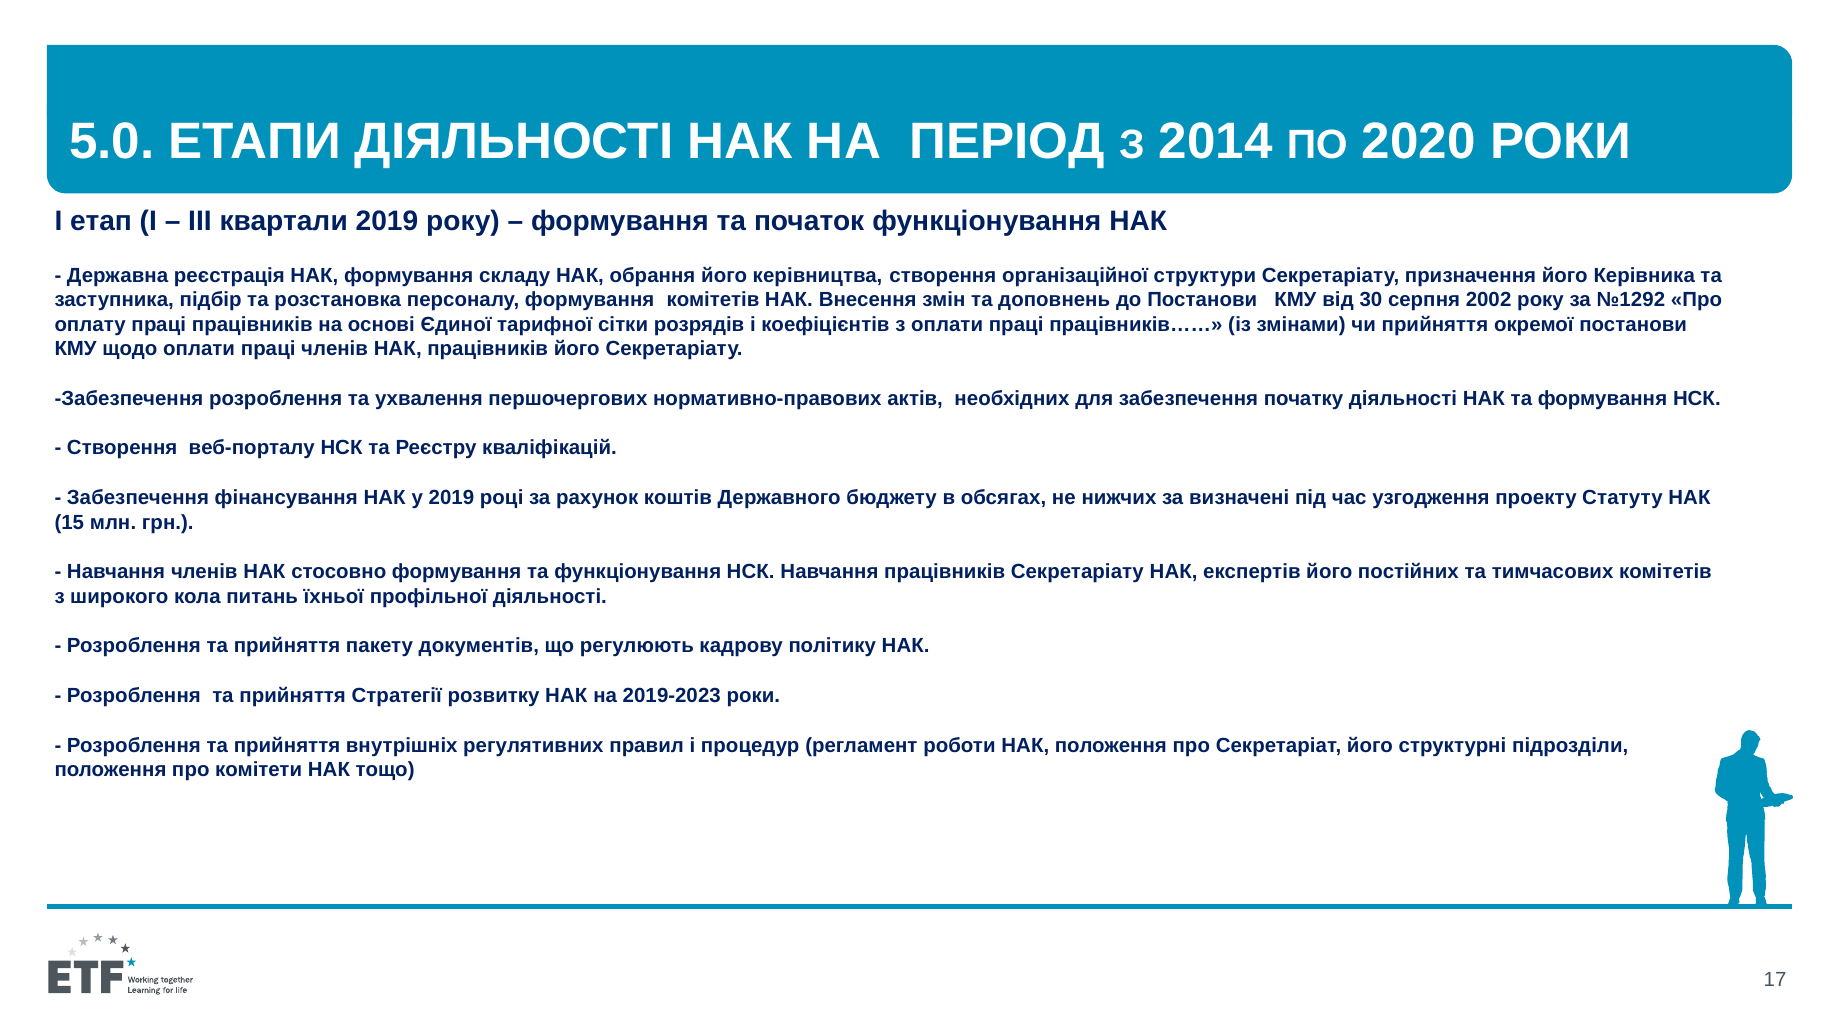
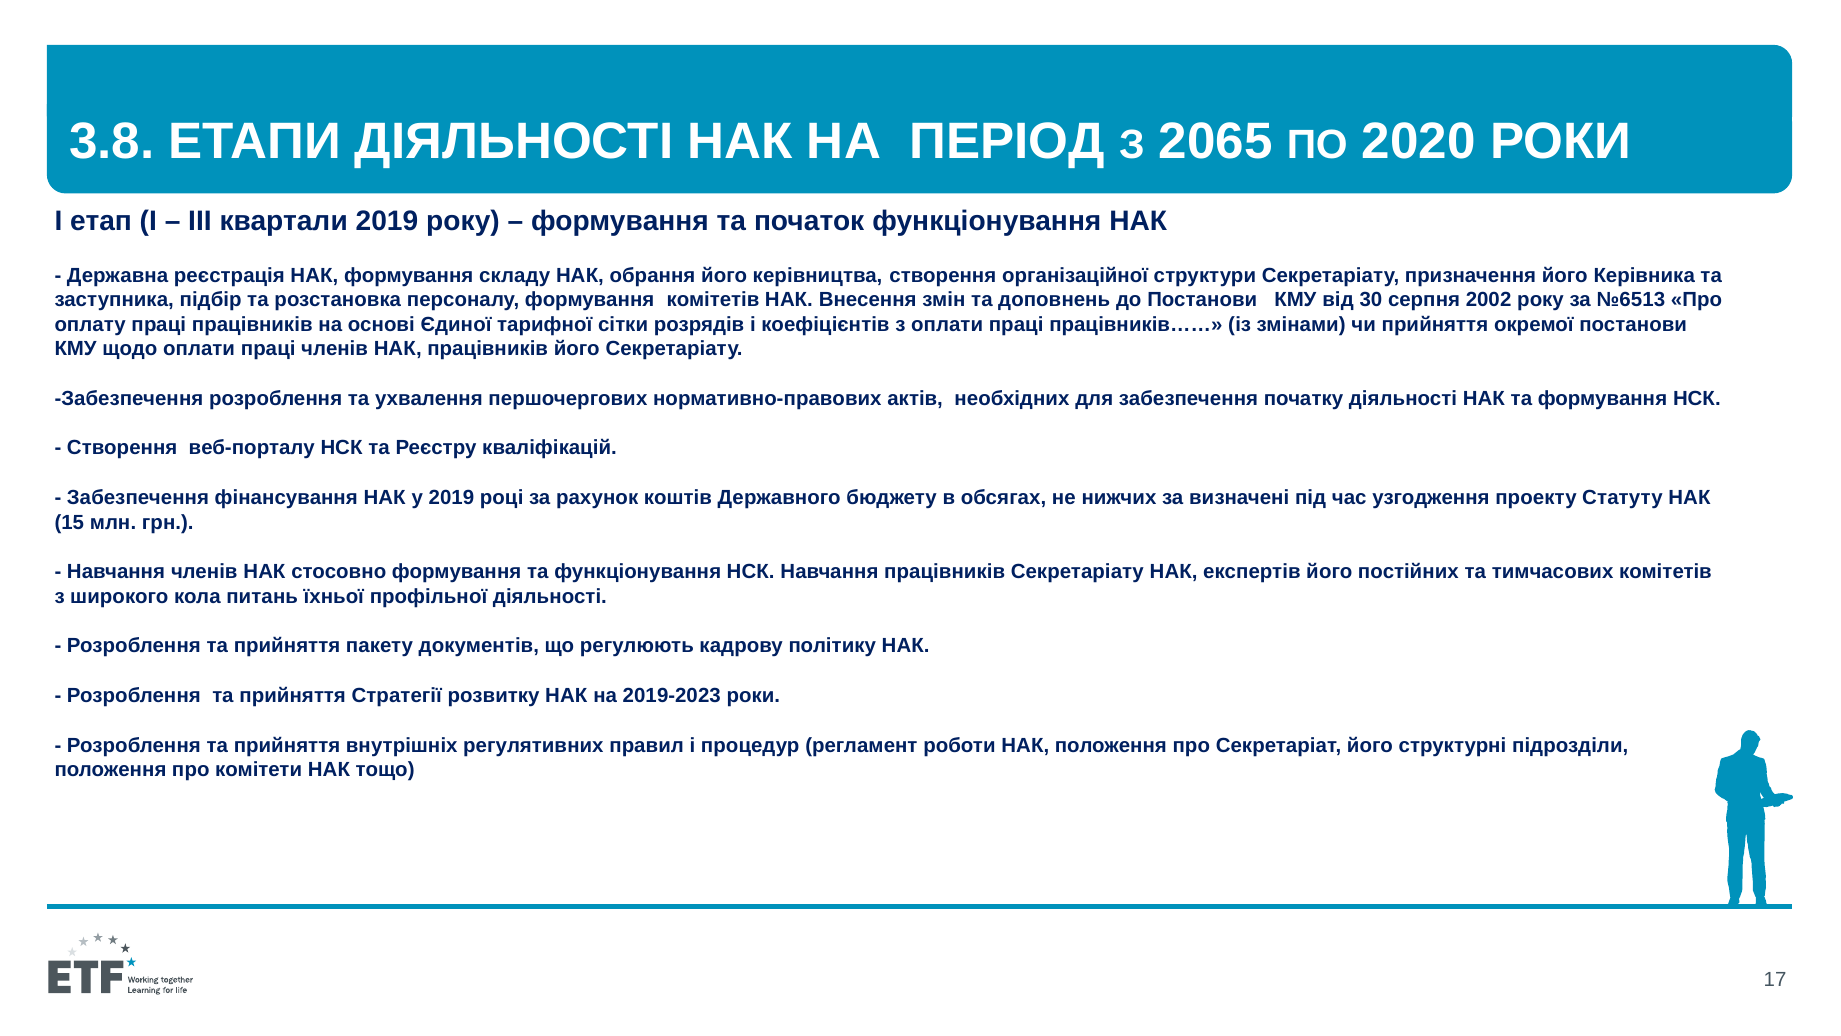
5.0: 5.0 -> 3.8 (112, 142)
2014: 2014 -> 2065 (1216, 142)
№1292: №1292 -> №6513 (1631, 300)
